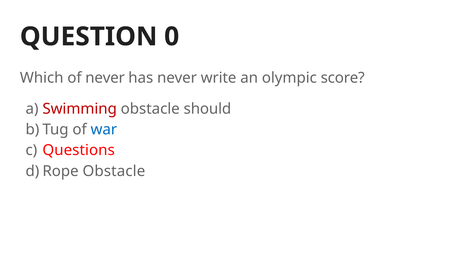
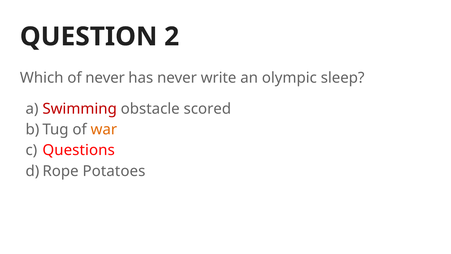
0: 0 -> 2 (172, 37)
score: score -> sleep (343, 78)
should: should -> scored (207, 109)
war colour: blue -> orange (104, 129)
Obstacle: Obstacle -> Potatoes (114, 171)
